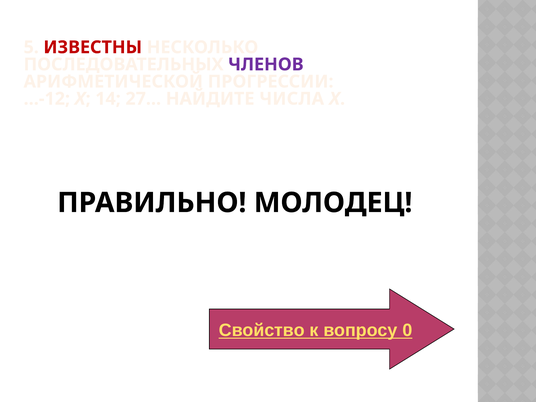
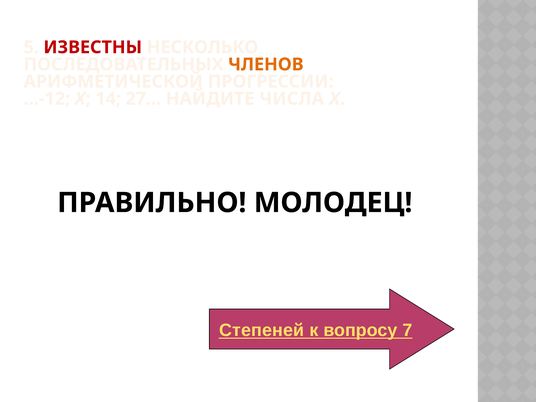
ЧЛЕНОВ colour: purple -> orange (266, 64)
Свойство: Свойство -> Степеней (262, 330)
0: 0 -> 7 (407, 330)
